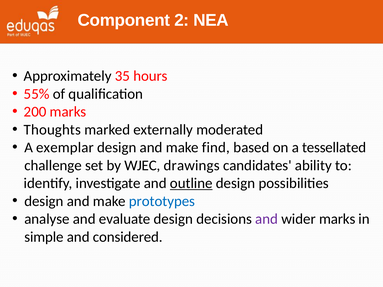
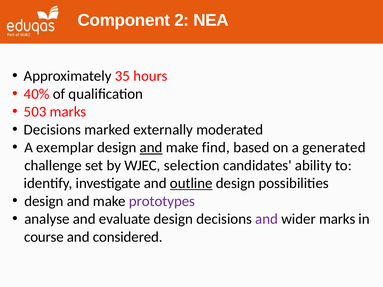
55%: 55% -> 40% (37, 94)
200: 200 -> 503 (35, 112)
Thoughts: Thoughts -> Decisions (52, 130)
and underline: none -> present (151, 148)
tessellated: tessellated -> generated (334, 148)
drawings: drawings -> selection (192, 166)
prototypes colour: blue -> purple (162, 201)
simple: simple -> course (44, 237)
